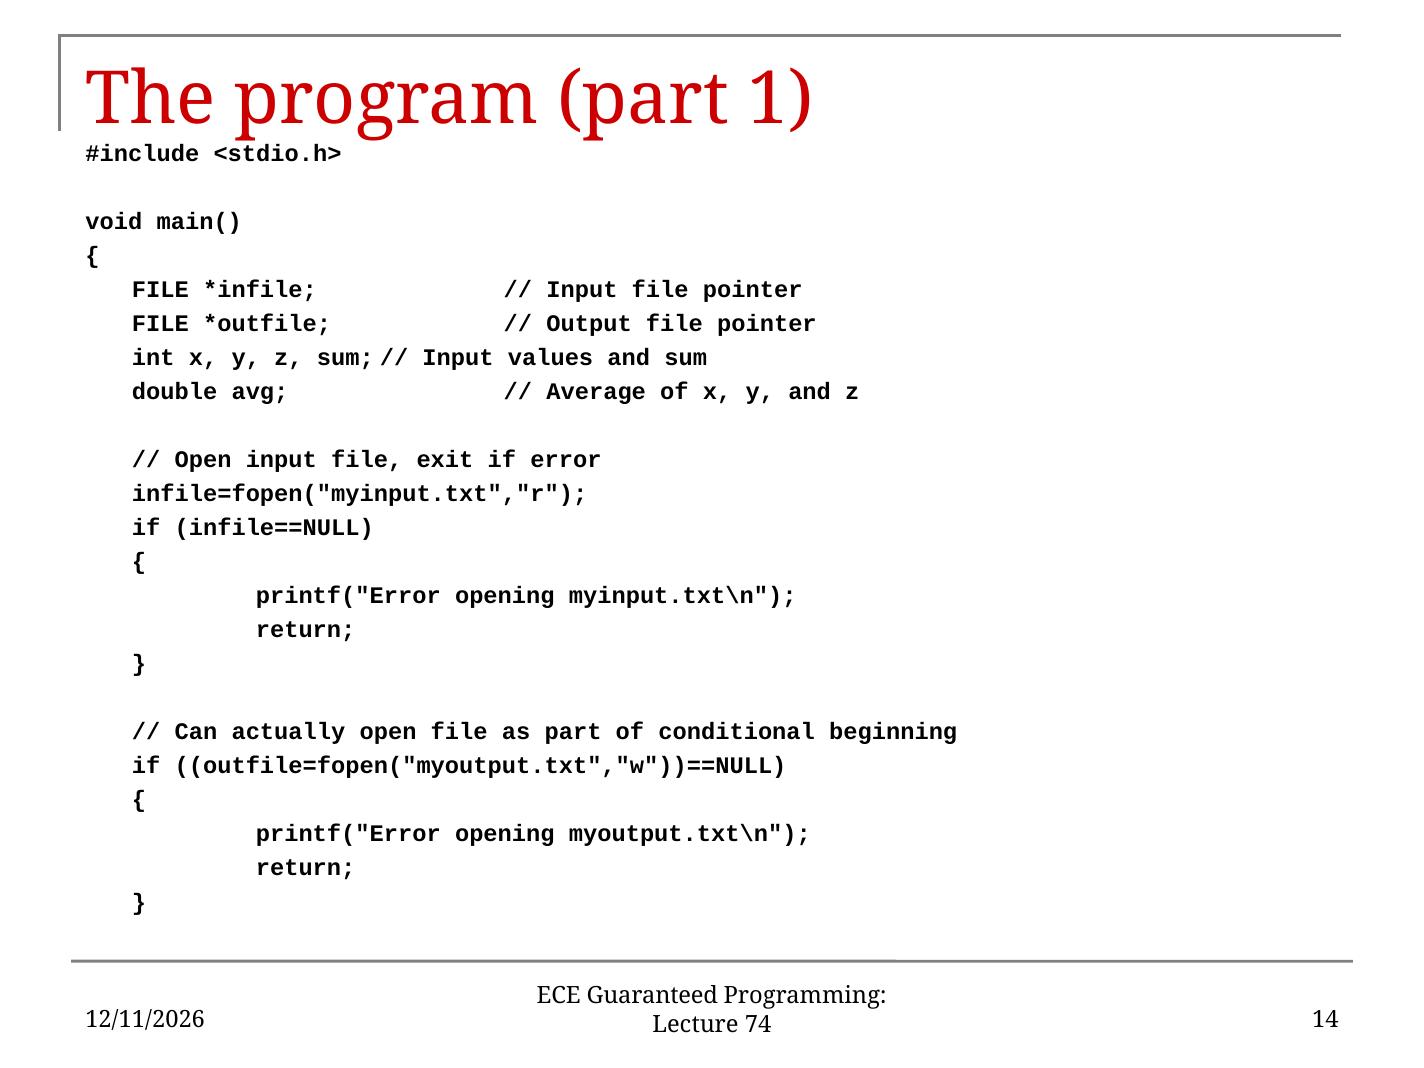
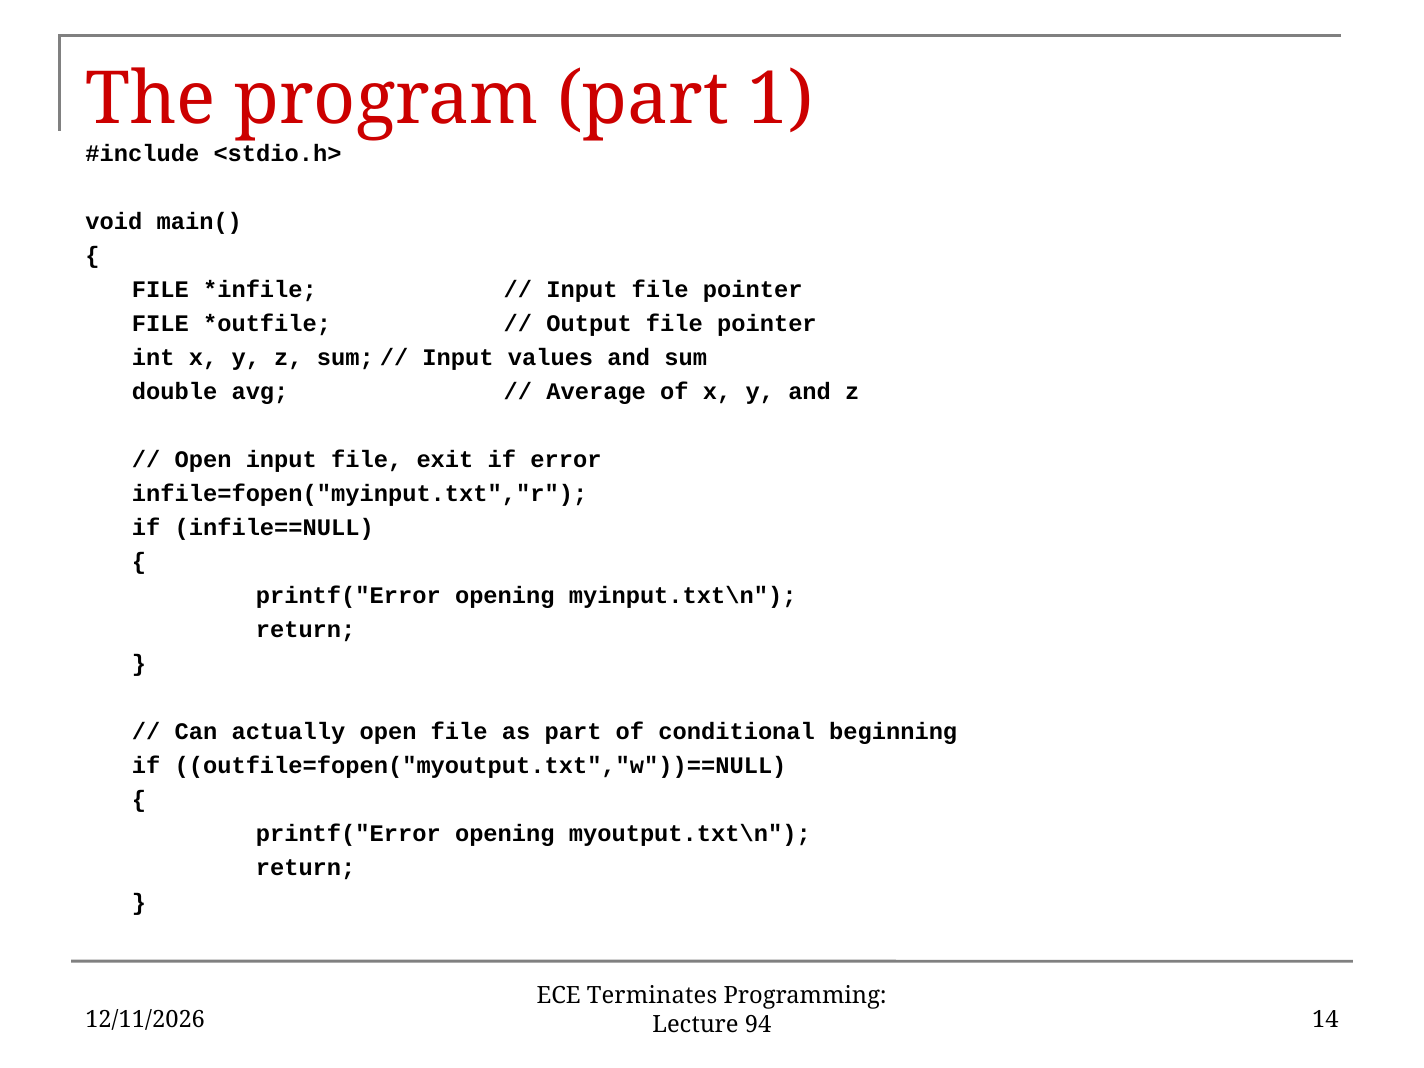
Guaranteed: Guaranteed -> Terminates (652, 996)
74: 74 -> 94 (758, 1025)
